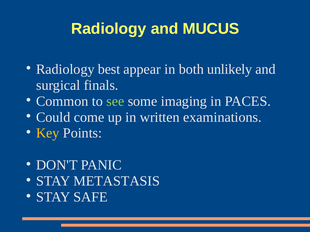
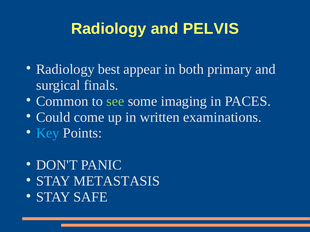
MUCUS: MUCUS -> PELVIS (211, 29)
unlikely: unlikely -> primary (230, 69)
Key colour: yellow -> light blue (48, 133)
